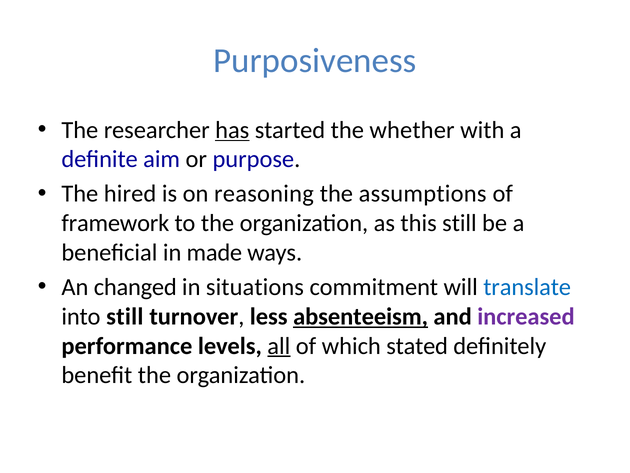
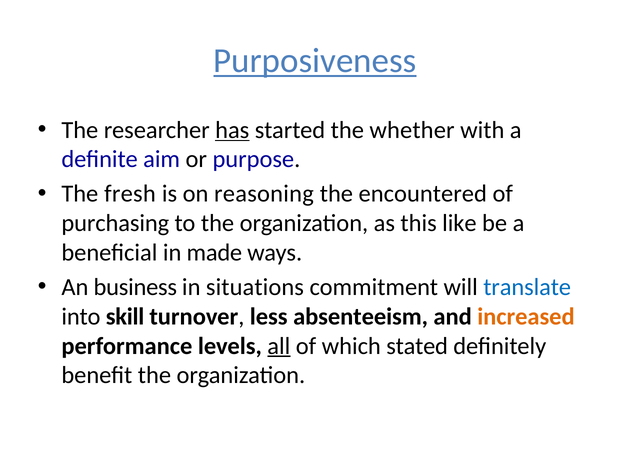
Purposiveness underline: none -> present (315, 61)
hired: hired -> fresh (130, 194)
assumptions: assumptions -> encountered (423, 194)
framework: framework -> purchasing (115, 223)
this still: still -> like (459, 223)
changed: changed -> business (135, 287)
into still: still -> skill (125, 316)
absenteeism underline: present -> none (361, 316)
increased colour: purple -> orange (526, 316)
